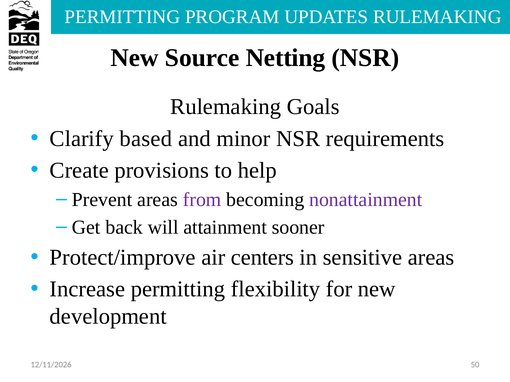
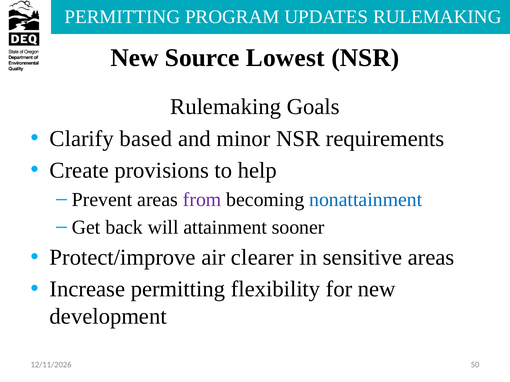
Netting: Netting -> Lowest (285, 58)
nonattainment colour: purple -> blue (366, 200)
centers: centers -> clearer (262, 258)
